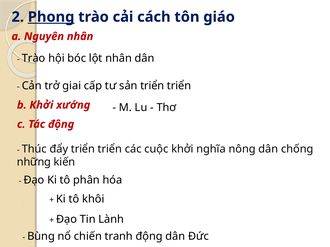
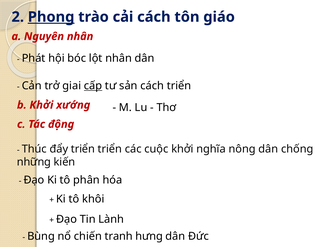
Trào: Trào -> Phát (34, 58)
cấp underline: none -> present (93, 86)
sản triển: triển -> cách (152, 86)
tranh động: động -> hưng (149, 237)
